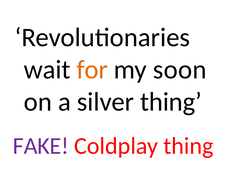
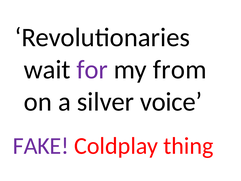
for colour: orange -> purple (92, 70)
soon: soon -> from (180, 70)
silver thing: thing -> voice (171, 102)
